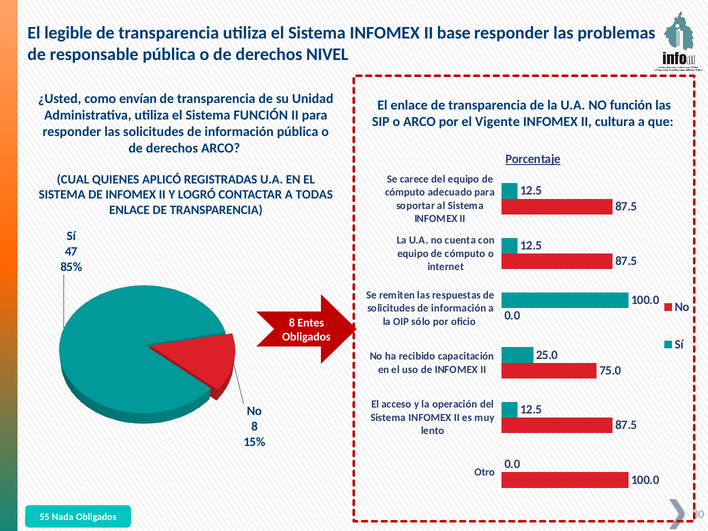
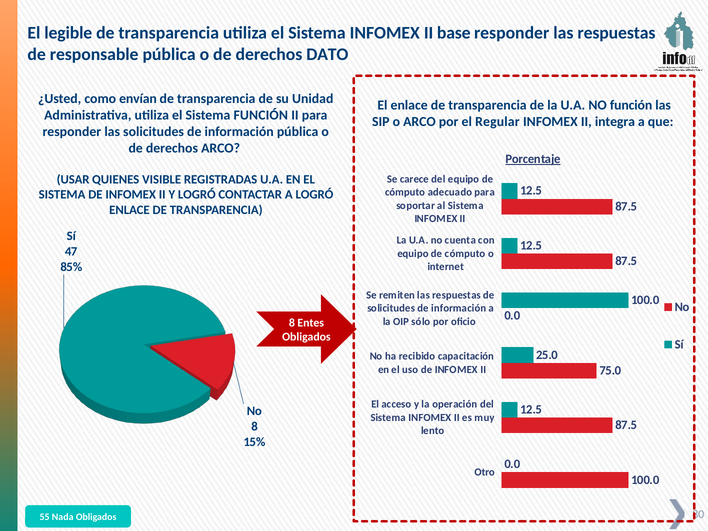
responder las problemas: problemas -> respuestas (616, 33)
NIVEL: NIVEL -> DATO (327, 54)
Vigente: Vigente -> Regular (497, 122)
cultura: cultura -> integra (615, 122)
CUAL: CUAL -> USAR (73, 179)
APLICÓ: APLICÓ -> VISIBLE (162, 179)
A TODAS: TODAS -> LOGRÓ (314, 195)
